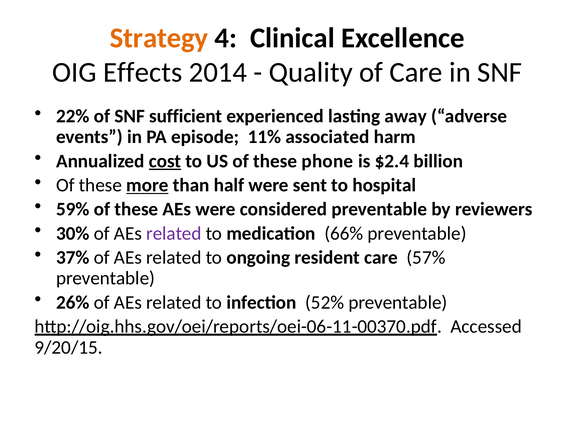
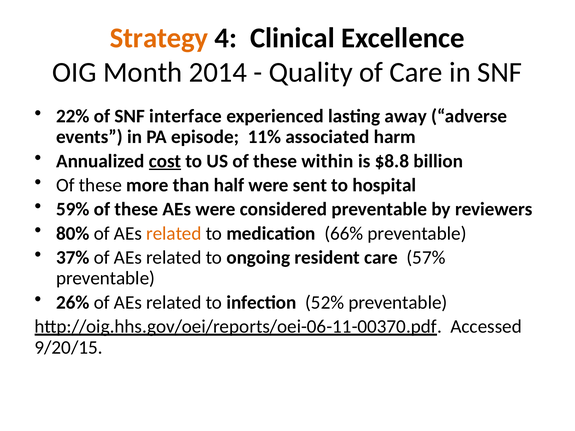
Effects: Effects -> Month (143, 72)
sufficient: sufficient -> interface (186, 116)
phone: phone -> within (327, 161)
$2.4: $2.4 -> $8.8 (392, 161)
more underline: present -> none (147, 185)
30%: 30% -> 80% (73, 234)
related colour: purple -> orange (174, 234)
